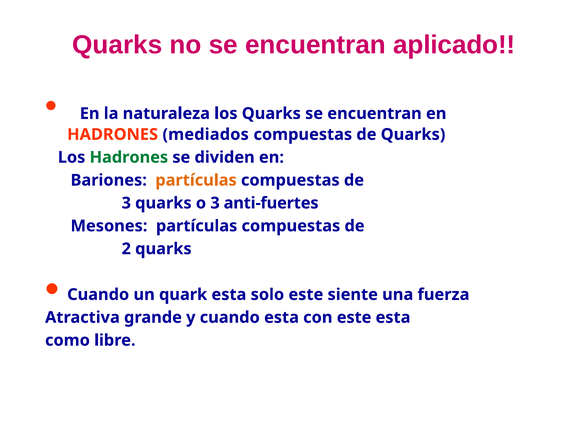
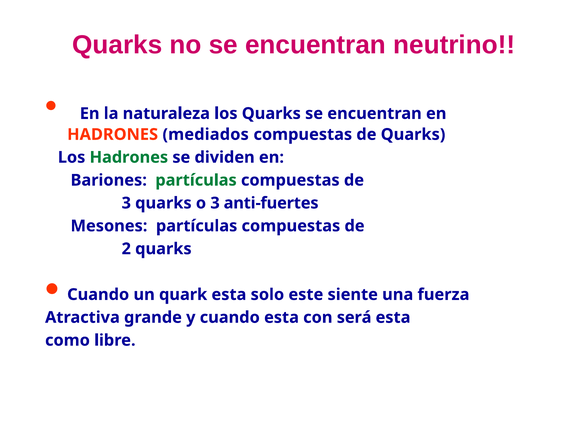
aplicado: aplicado -> neutrino (454, 45)
partículas colour: orange -> green (196, 180)
con este: este -> será (354, 317)
